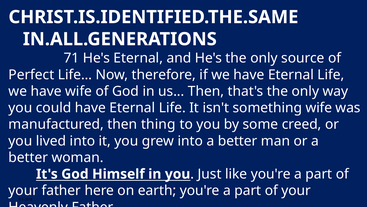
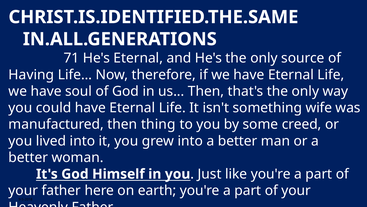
Perfect: Perfect -> Having (31, 75)
have wife: wife -> soul (79, 91)
